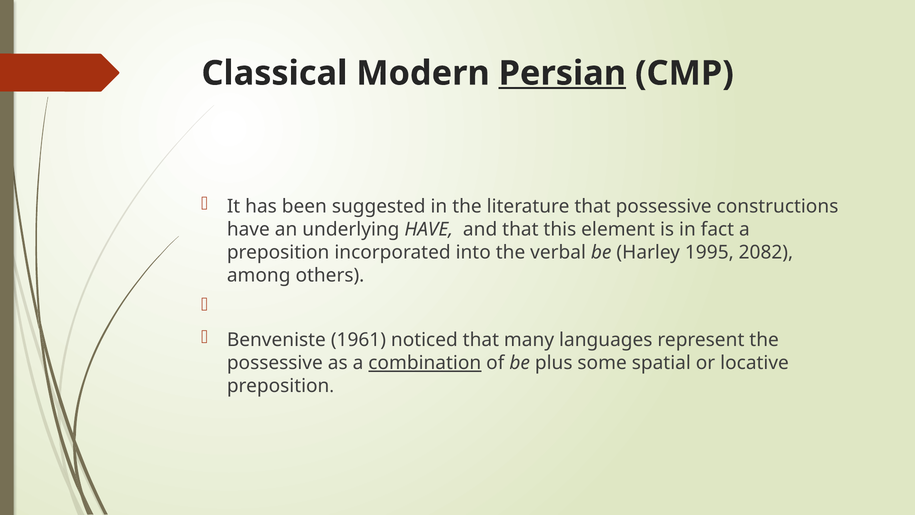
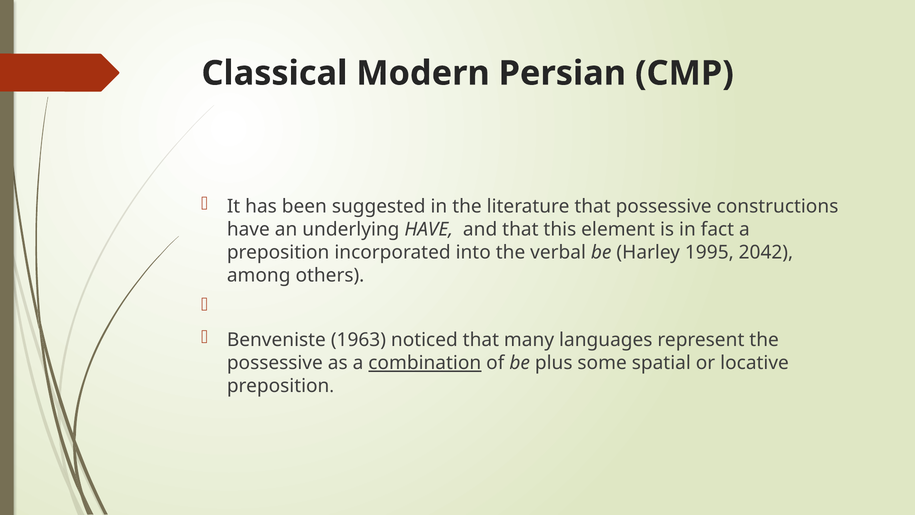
Persian underline: present -> none (562, 73)
2082: 2082 -> 2042 (766, 252)
1961: 1961 -> 1963 (358, 340)
